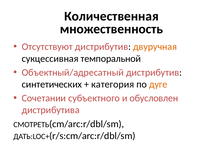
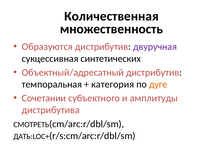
Отсутствуют: Отсутствуют -> Образуются (47, 47)
двуручная colour: orange -> purple (155, 47)
темпоральной: темпоральной -> синтетических (111, 59)
синтетических: синтетических -> темпоральная (52, 84)
обусловлен: обусловлен -> амплитуды (154, 98)
